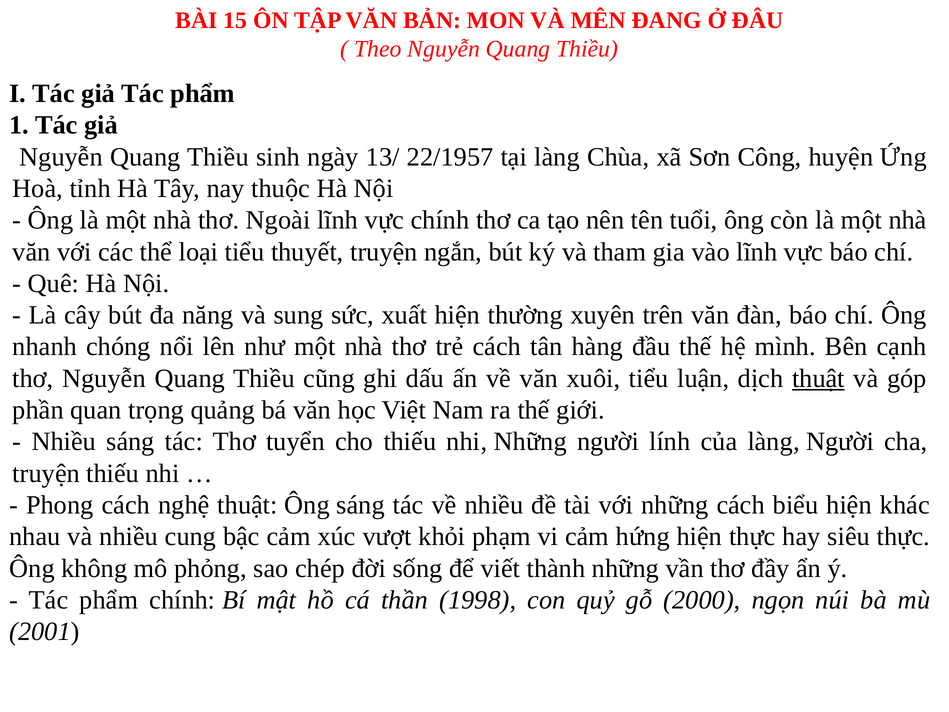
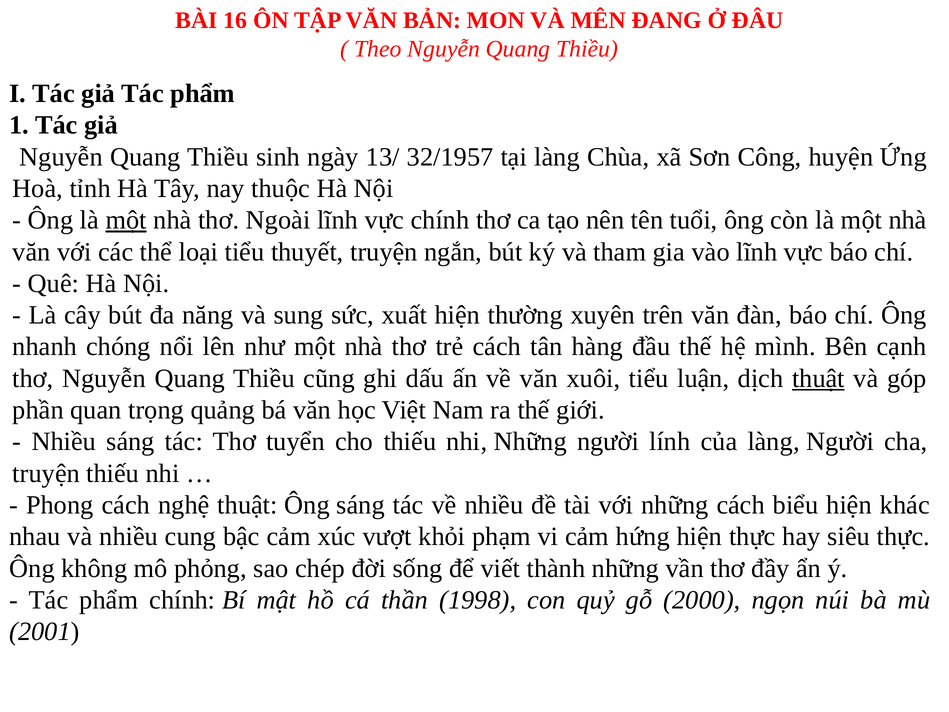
15: 15 -> 16 (235, 21)
22/1957: 22/1957 -> 32/1957 (450, 157)
một underline: none -> present (126, 220)
